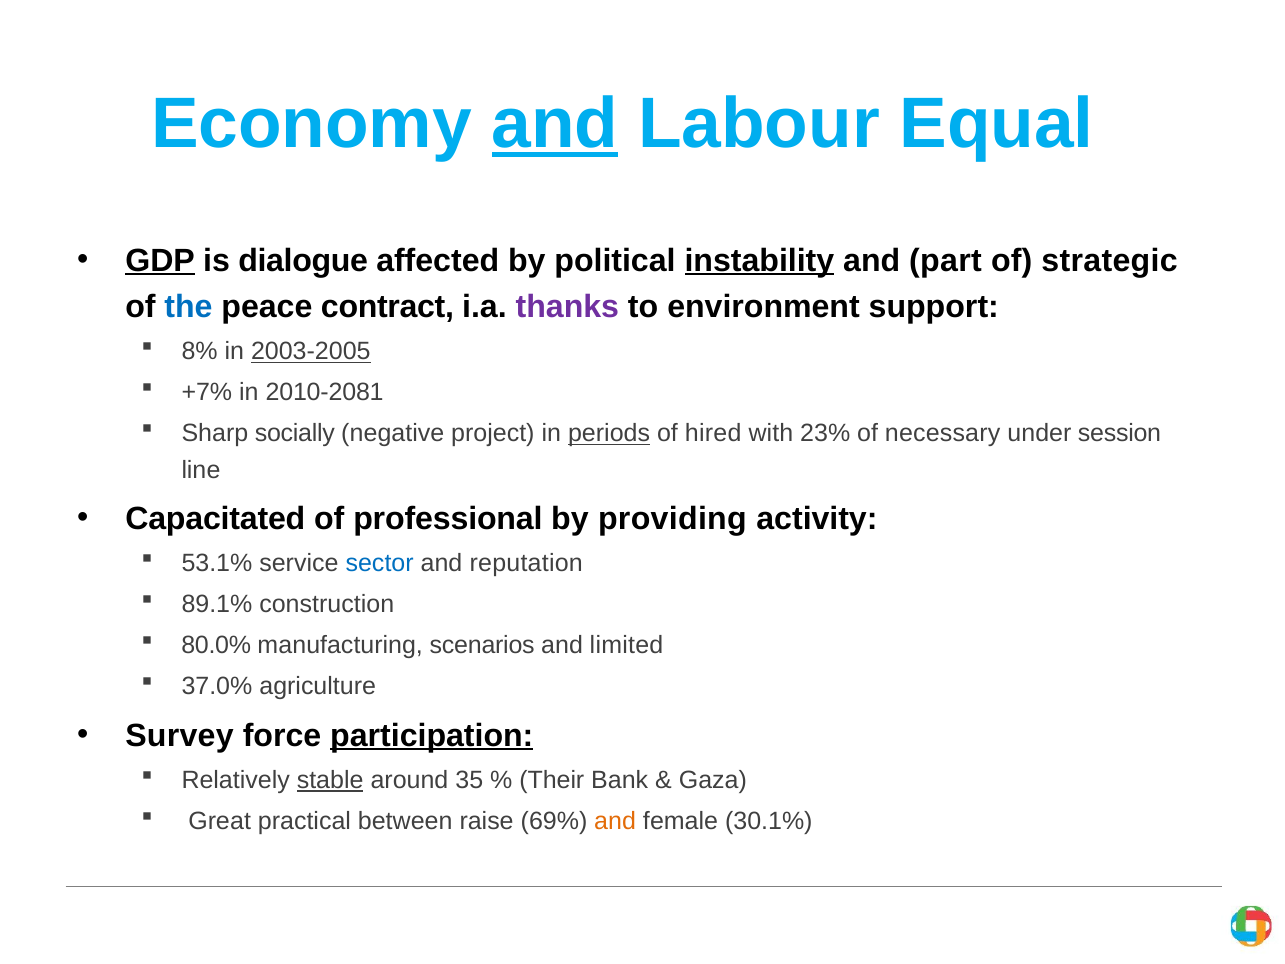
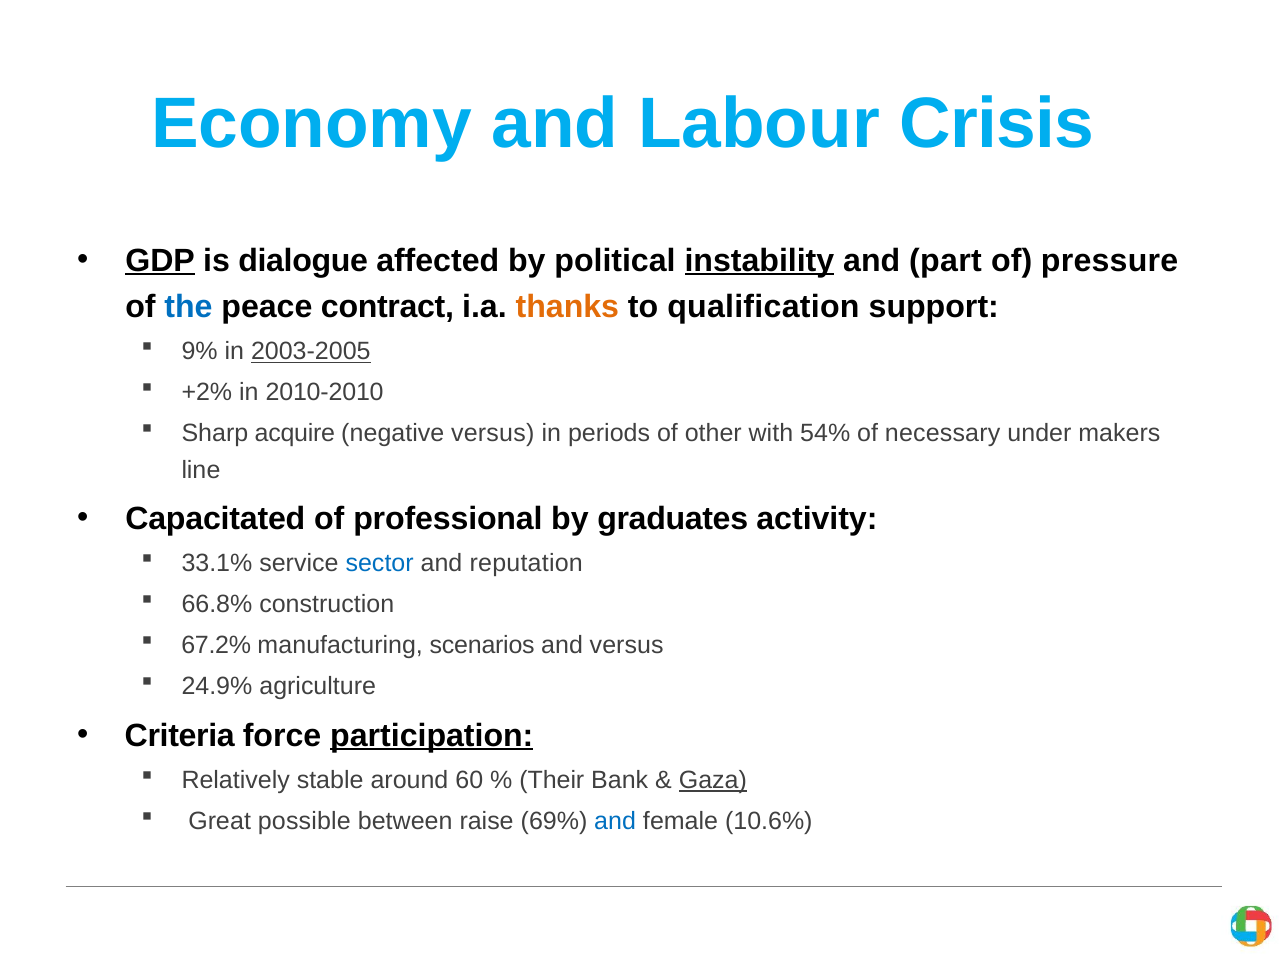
and underline: present -> none (555, 124)
Equal: Equal -> Crisis (997, 124)
strategic: strategic -> pressure (1110, 261)
thanks colour: purple -> orange (567, 307)
environment: environment -> qualification (763, 307)
8%: 8% -> 9% (200, 352)
+7%: +7% -> +2% (207, 393)
2010-2081: 2010-2081 -> 2010-2010 (325, 393)
socially: socially -> acquire (295, 434)
negative project: project -> versus (493, 434)
periods underline: present -> none (609, 434)
hired: hired -> other (713, 434)
23%: 23% -> 54% (825, 434)
session: session -> makers (1119, 434)
providing: providing -> graduates (673, 519)
53.1%: 53.1% -> 33.1% (217, 563)
89.1%: 89.1% -> 66.8% (217, 604)
80.0%: 80.0% -> 67.2% (216, 645)
and limited: limited -> versus (627, 645)
37.0%: 37.0% -> 24.9% (217, 686)
Survey: Survey -> Criteria (180, 735)
stable underline: present -> none (330, 780)
35: 35 -> 60 (469, 780)
Gaza underline: none -> present (713, 780)
practical: practical -> possible (304, 821)
and colour: orange -> blue (615, 821)
30.1%: 30.1% -> 10.6% (769, 821)
